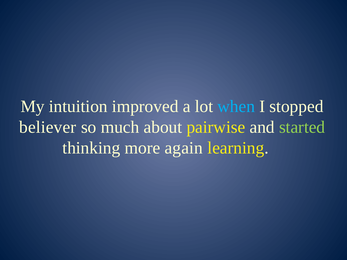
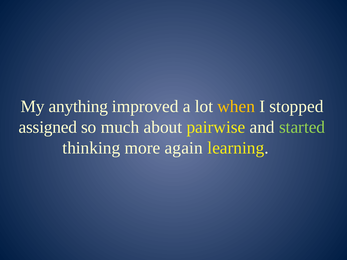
intuition: intuition -> anything (78, 106)
when colour: light blue -> yellow (236, 106)
believer: believer -> assigned (48, 127)
